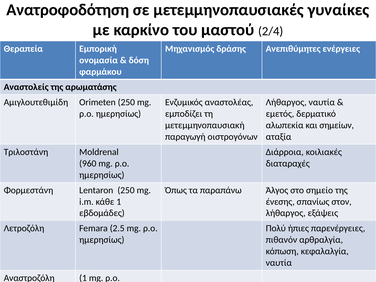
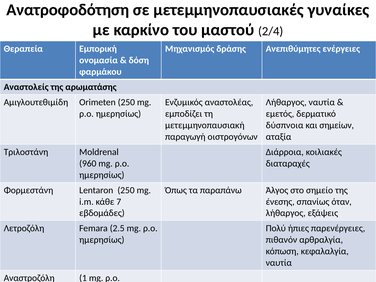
αλωπεκία: αλωπεκία -> δύσπνοια (285, 125)
κάθε 1: 1 -> 7 (119, 202)
στον: στον -> όταν (342, 202)
